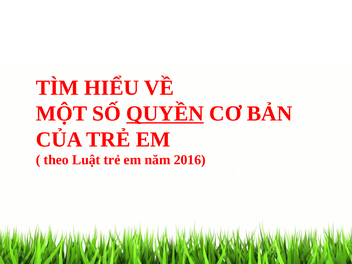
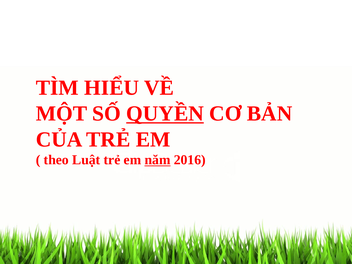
năm underline: none -> present (158, 160)
